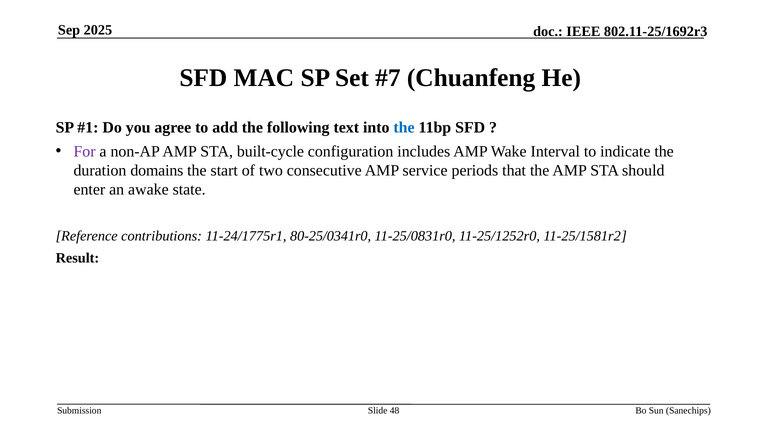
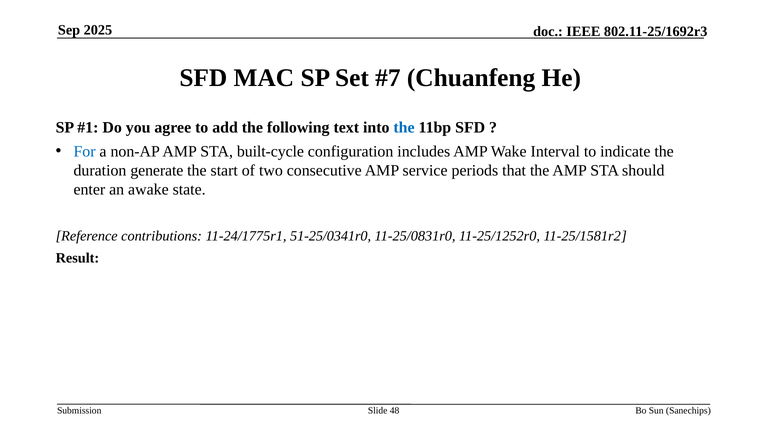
For colour: purple -> blue (85, 152)
domains: domains -> generate (157, 171)
80-25/0341r0: 80-25/0341r0 -> 51-25/0341r0 (331, 236)
